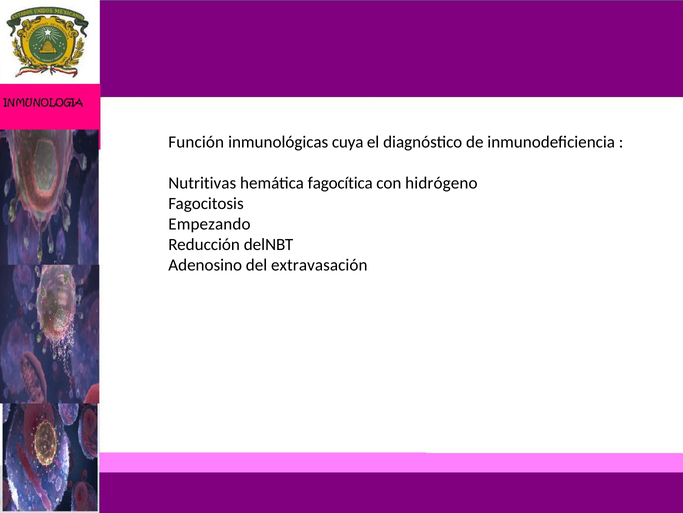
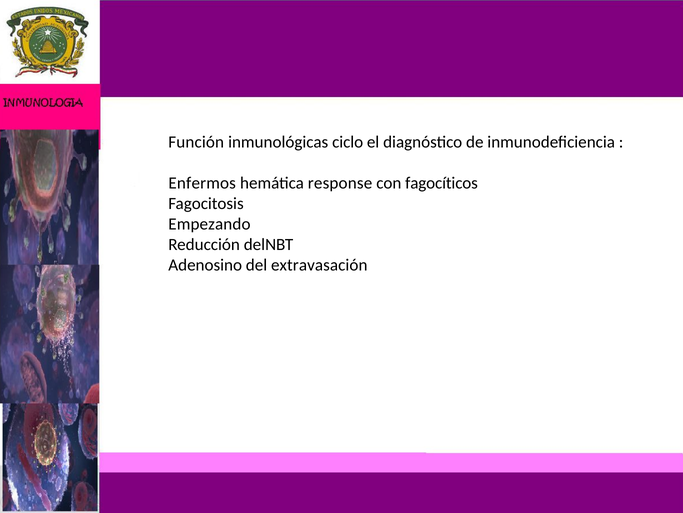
cuya: cuya -> ciclo (348, 142)
Nutritivas: Nutritivas -> Enfermos (202, 183)
fagocítica: fagocítica -> response (340, 183)
hidrógeno: hidrógeno -> fagocíticos (442, 183)
